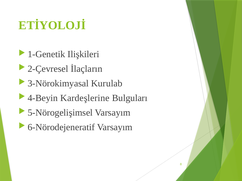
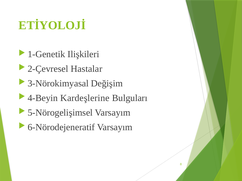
İlaçların: İlaçların -> Hastalar (86, 69)
Kurulab: Kurulab -> Değişim (107, 84)
